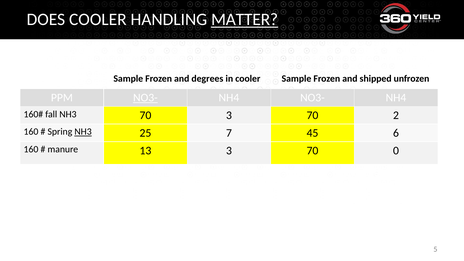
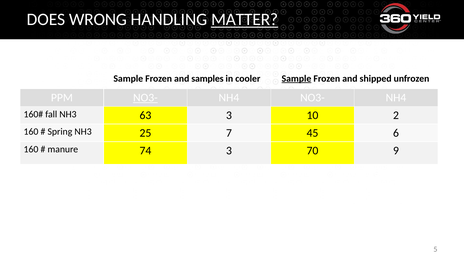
DOES COOLER: COOLER -> WRONG (98, 20)
degrees: degrees -> samples (207, 79)
Sample underline: none -> present (296, 79)
NH3 70: 70 -> 63 (145, 115)
70: 70 -> 10 (312, 115)
NH3 underline: present -> none (83, 132)
13: 13 -> 74 (145, 151)
0: 0 -> 9 (396, 151)
